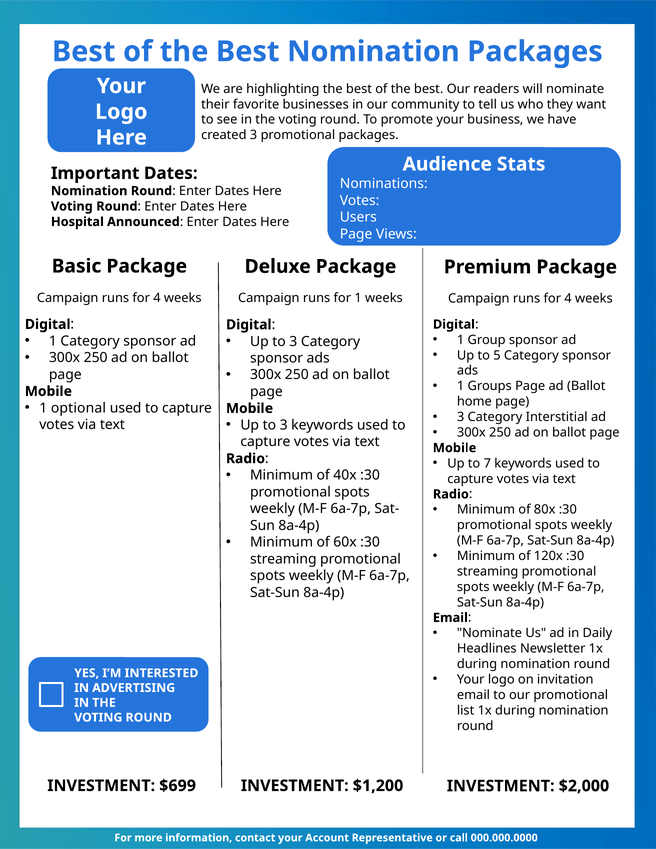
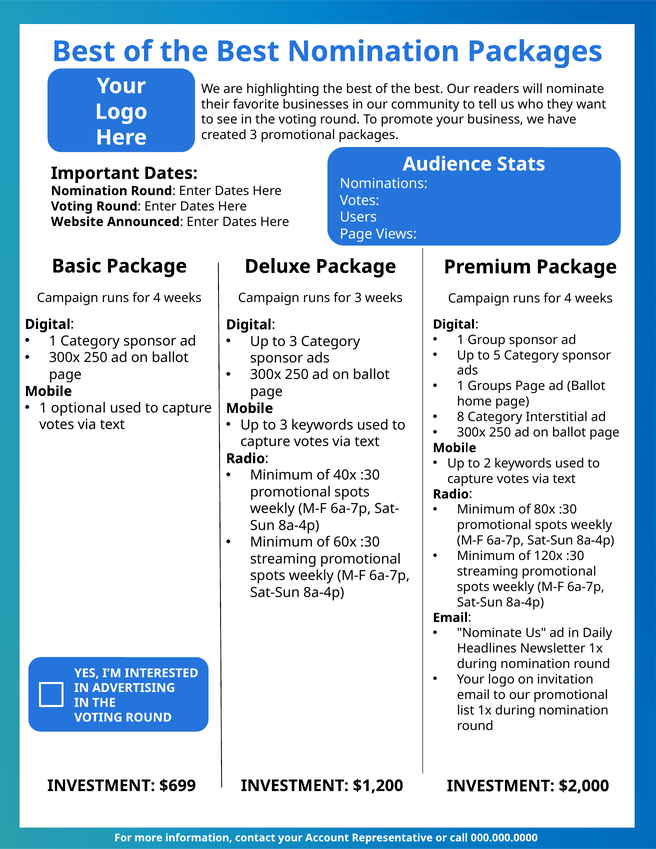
Hospital: Hospital -> Website (77, 222)
for 1: 1 -> 3 (358, 298)
3: 3 -> 8 (461, 417)
7: 7 -> 2 (487, 463)
